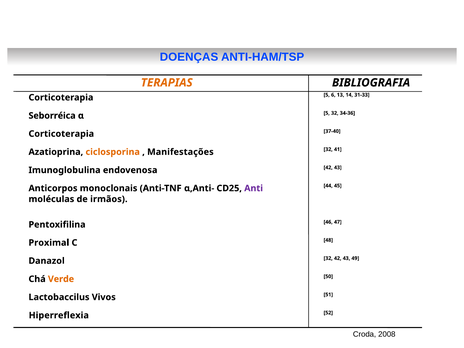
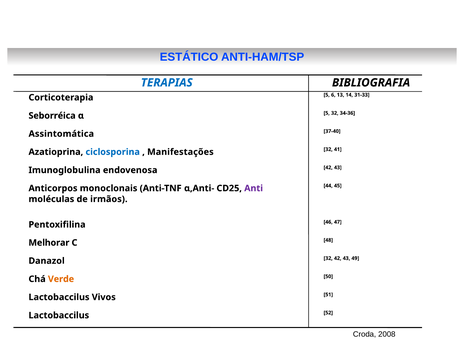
DOENÇAS: DOENÇAS -> ESTÁTICO (189, 57)
TERAPIAS colour: orange -> blue (167, 83)
Corticoterapia: Corticoterapia -> Assintomática (61, 134)
ciclosporina colour: orange -> blue (113, 152)
Proximal: Proximal -> Melhorar (49, 243)
Hiperreflexia: Hiperreflexia -> Lactobaccilus (59, 315)
